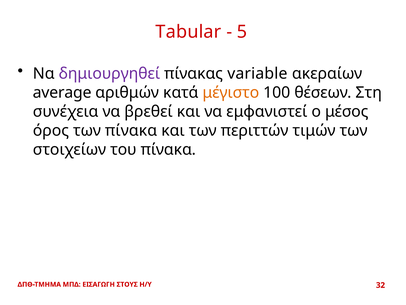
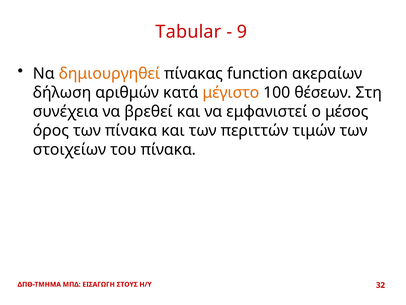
5: 5 -> 9 (242, 32)
δημιουργηθεί colour: purple -> orange (109, 74)
variable: variable -> function (257, 74)
average: average -> δήλωση (62, 92)
